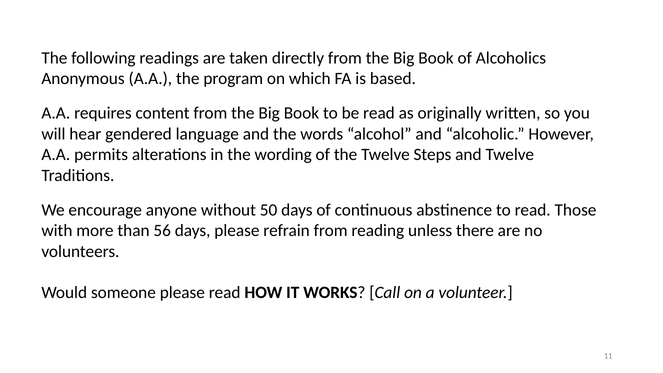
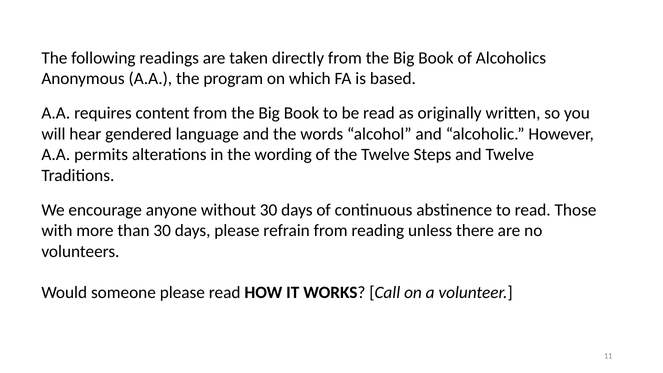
without 50: 50 -> 30 (269, 210)
than 56: 56 -> 30 (162, 231)
